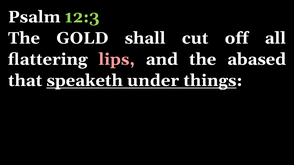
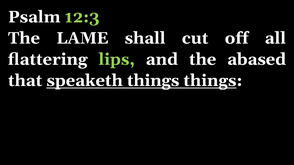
GOLD: GOLD -> LAME (82, 38)
lips colour: pink -> light green (117, 59)
speaketh under: under -> things (153, 81)
